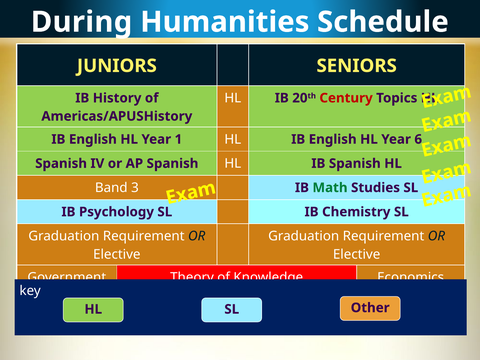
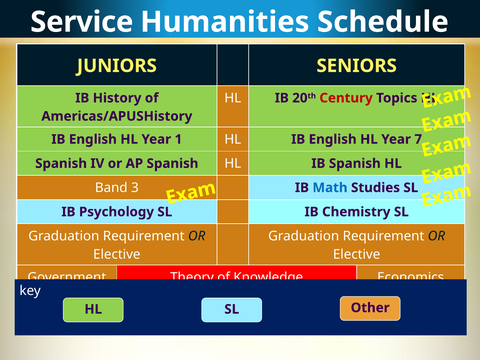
During: During -> Service (82, 22)
6: 6 -> 7 (418, 139)
Math colour: green -> blue (330, 188)
